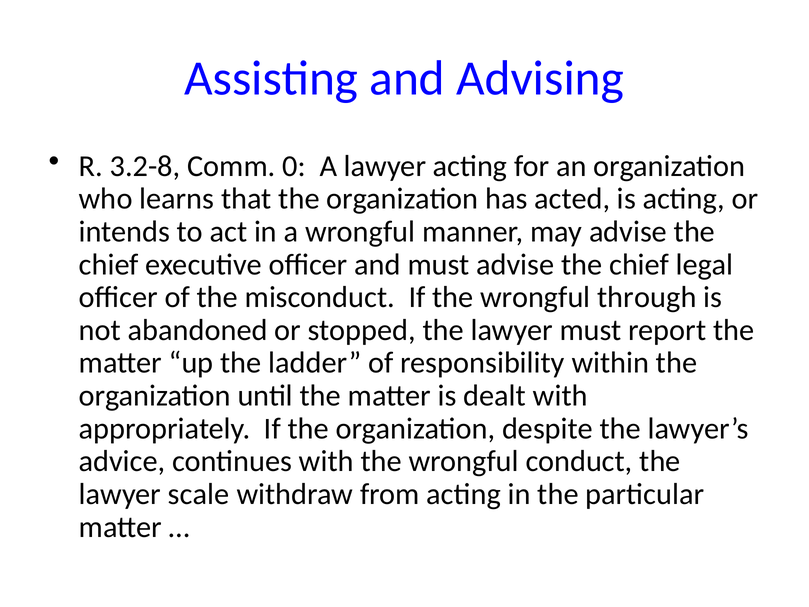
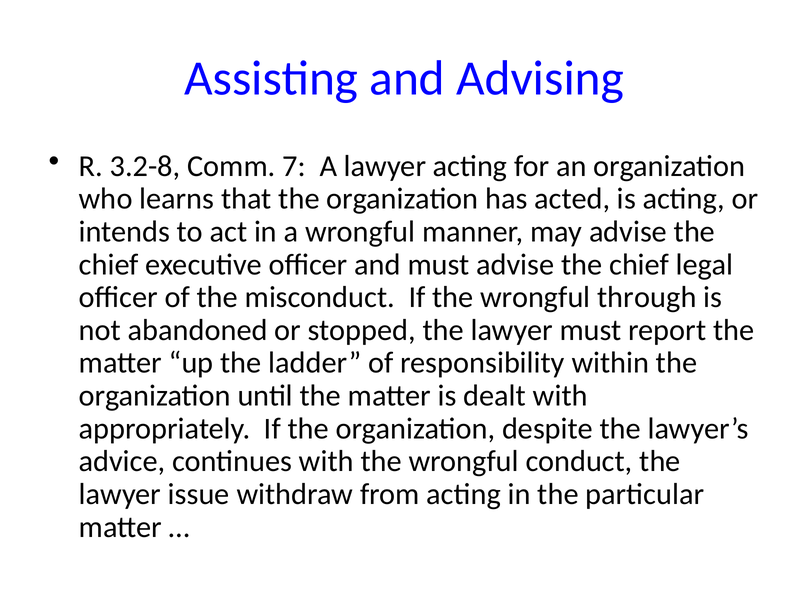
0: 0 -> 7 (294, 166)
scale: scale -> issue (199, 494)
